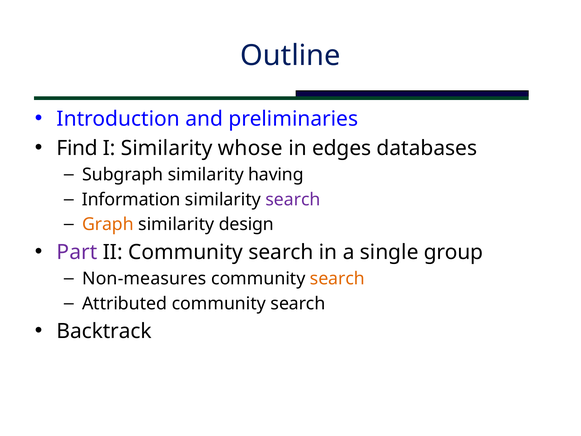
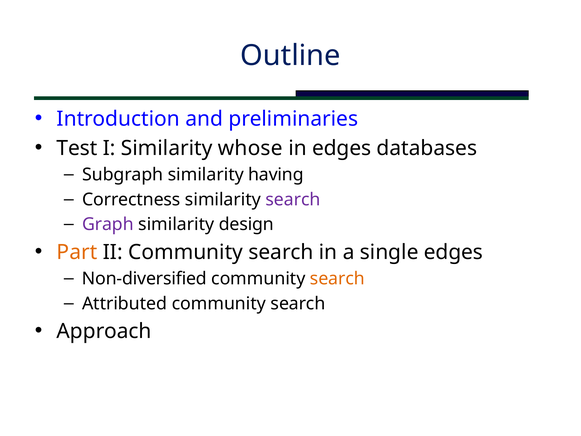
Find: Find -> Test (77, 148)
Information: Information -> Correctness (131, 199)
Graph colour: orange -> purple (108, 224)
Part colour: purple -> orange (77, 252)
single group: group -> edges (453, 252)
Non-measures: Non-measures -> Non-diversified (144, 279)
Backtrack: Backtrack -> Approach (104, 331)
